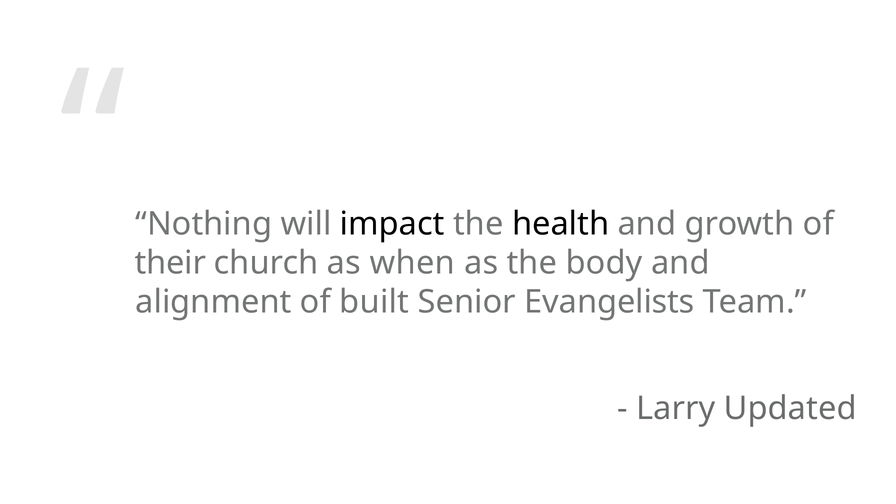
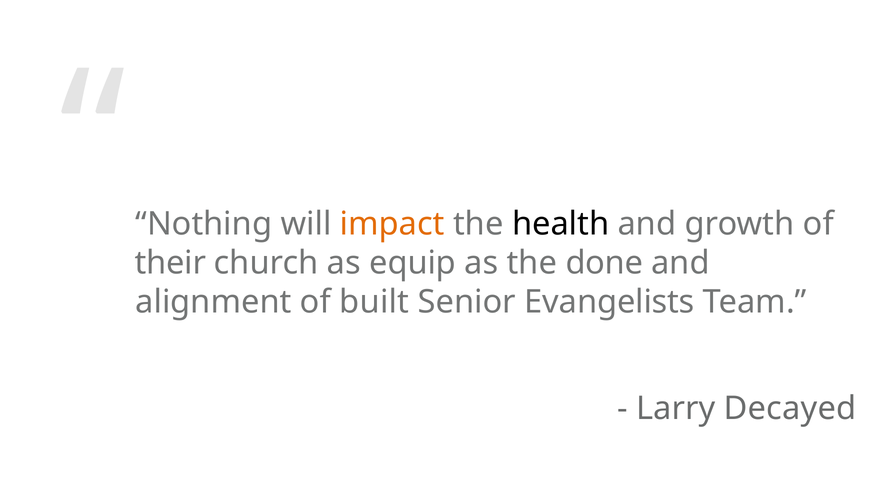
impact colour: black -> orange (392, 224)
when: when -> equip (413, 263)
body: body -> done (604, 263)
Updated: Updated -> Decayed (790, 408)
